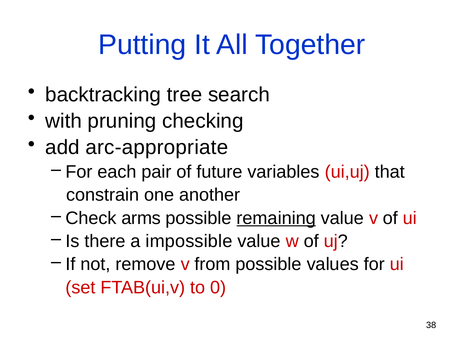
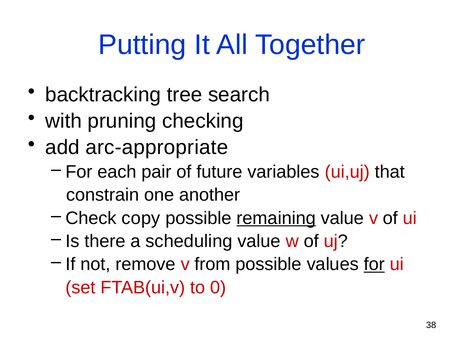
arms: arms -> copy (141, 218)
impossible: impossible -> scheduling (189, 241)
for underline: none -> present (374, 264)
